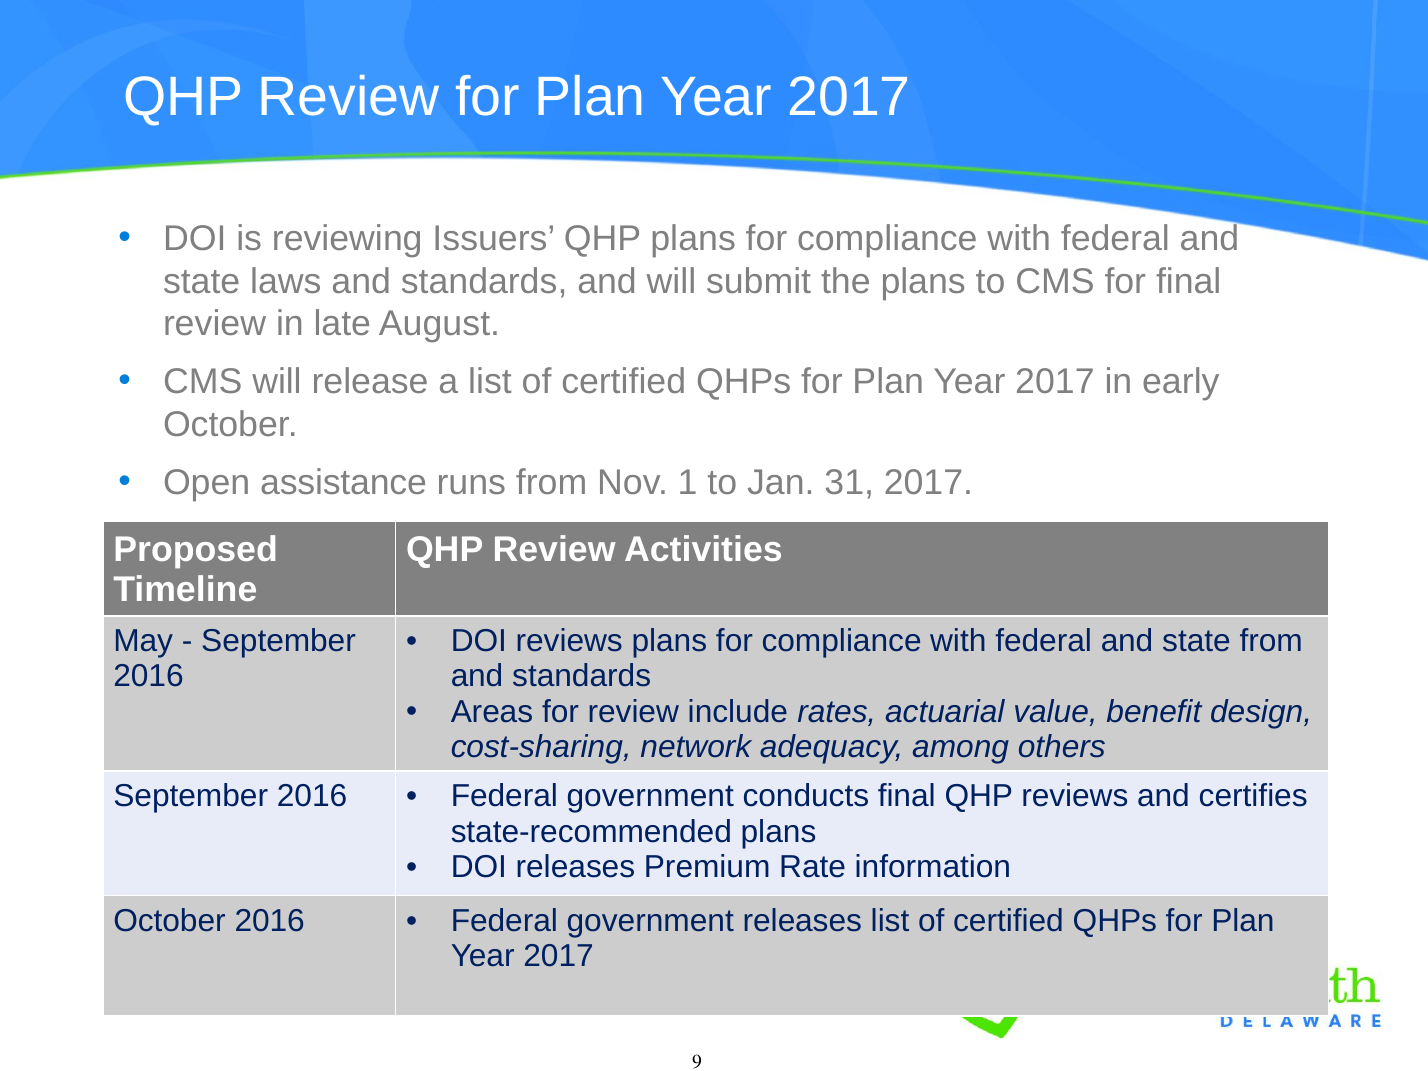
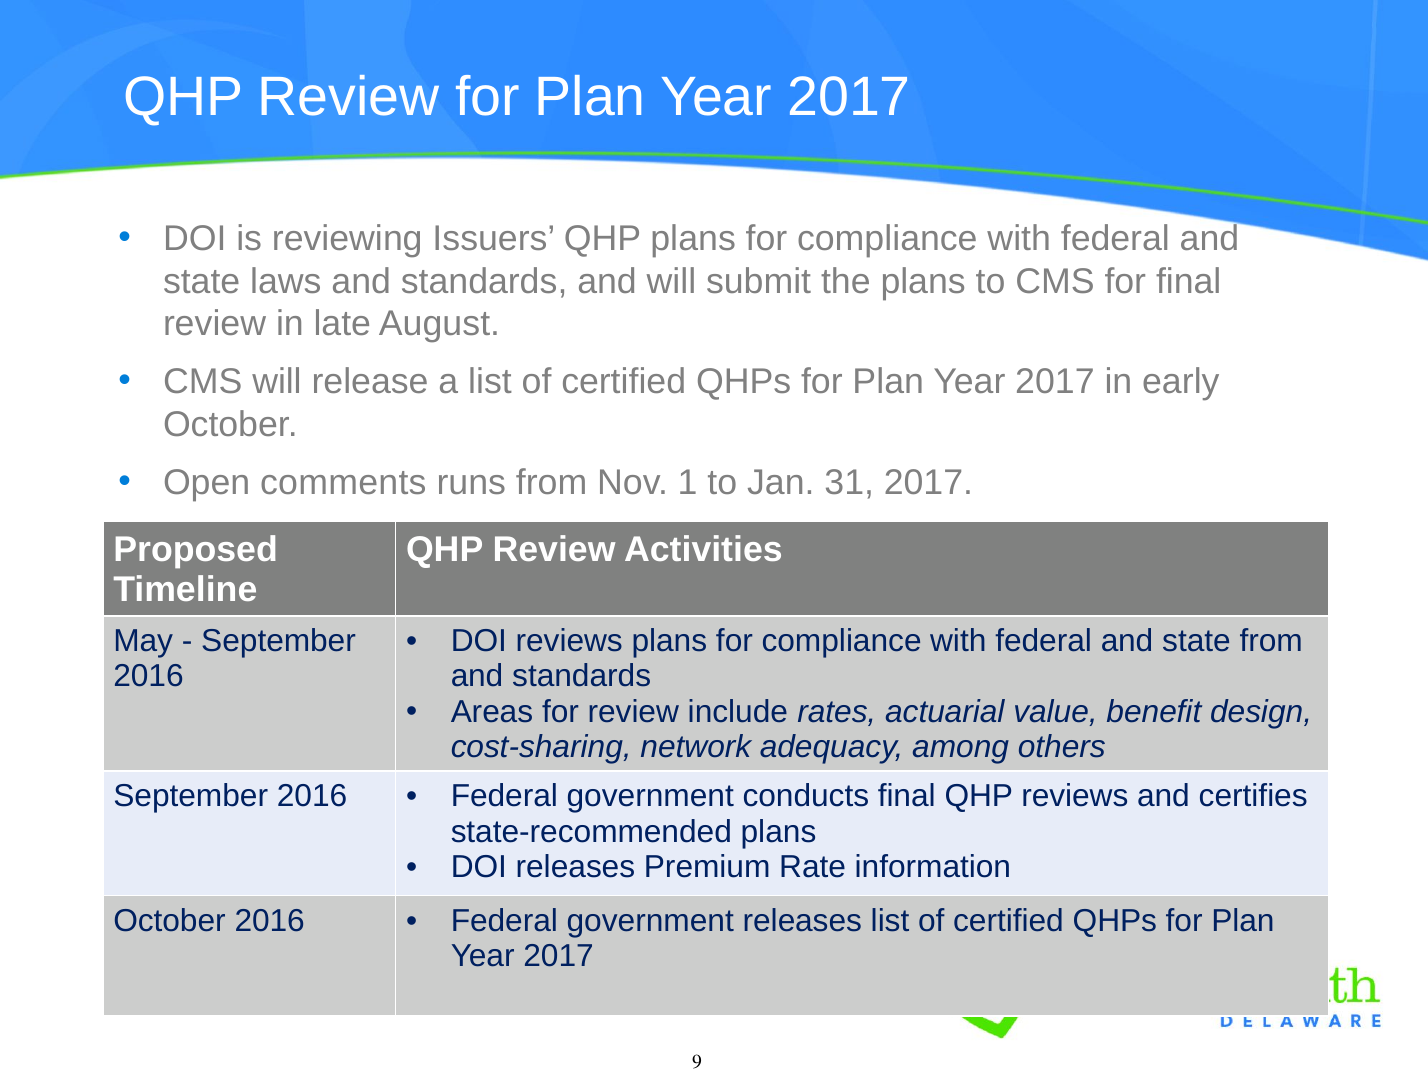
assistance: assistance -> comments (343, 483)
